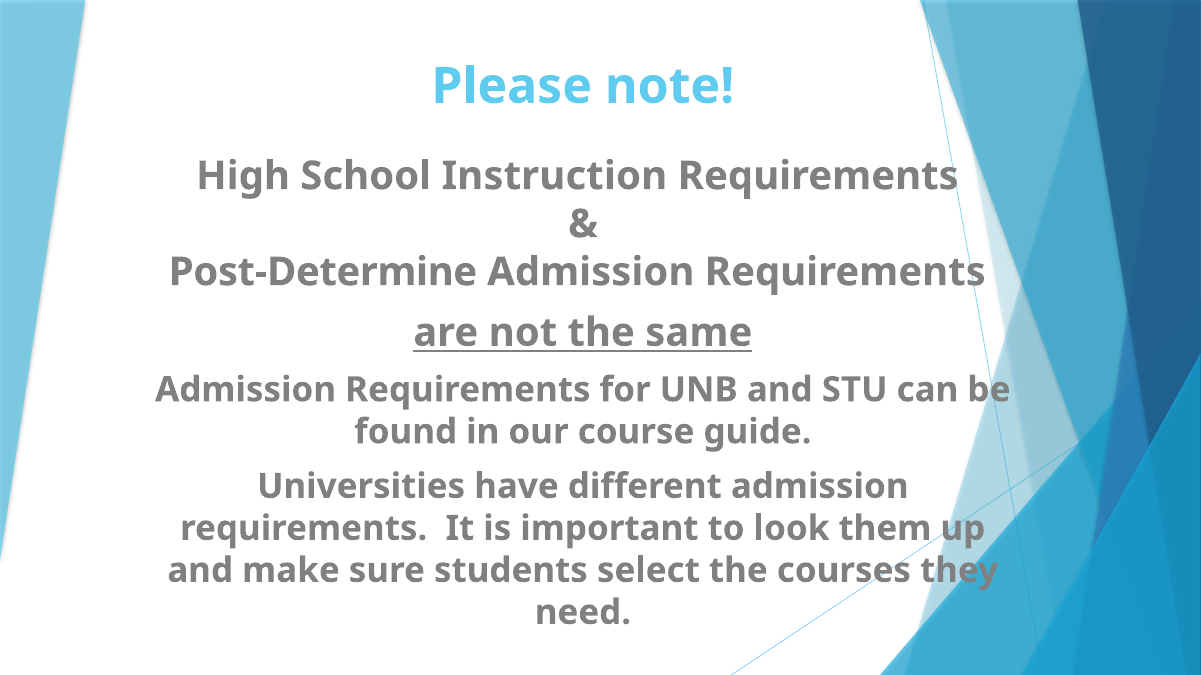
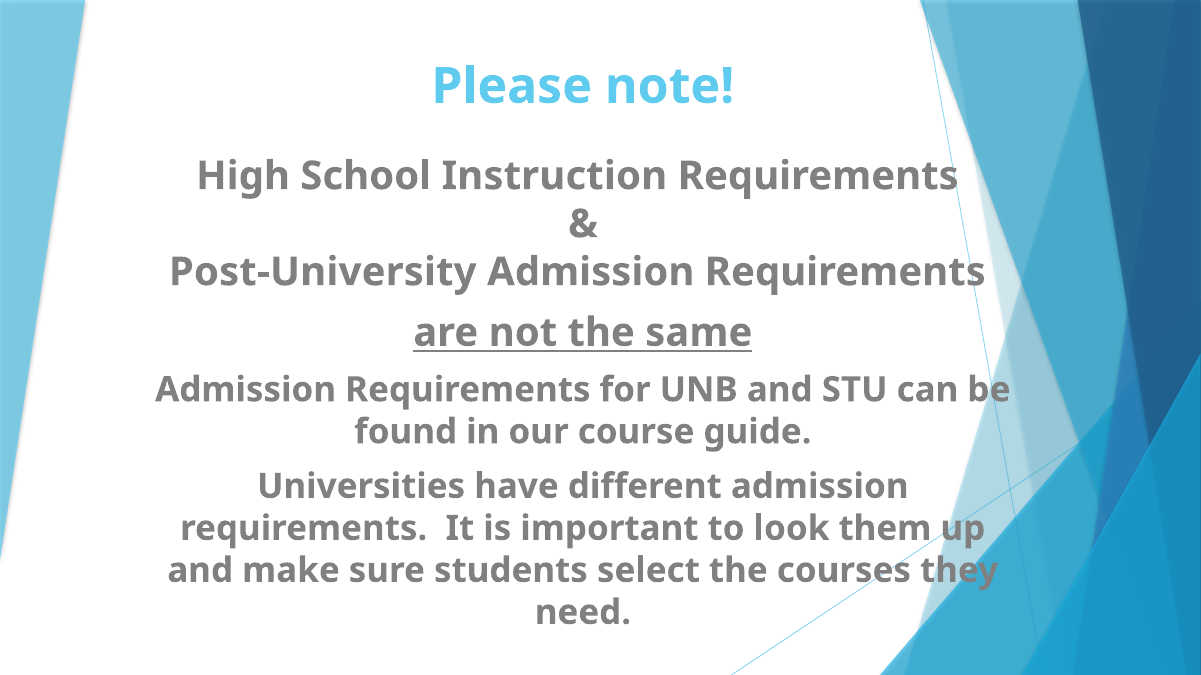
Post-Determine: Post-Determine -> Post-University (323, 272)
